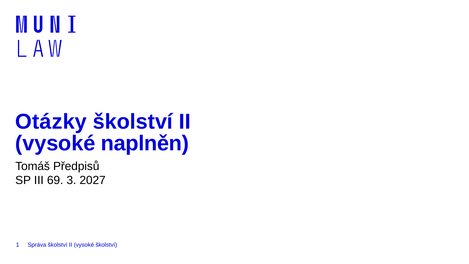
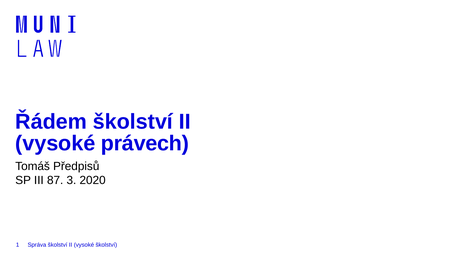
Otázky: Otázky -> Řádem (51, 122)
naplněn: naplněn -> právech (145, 143)
69: 69 -> 87 (55, 180)
2027: 2027 -> 2020 (93, 180)
